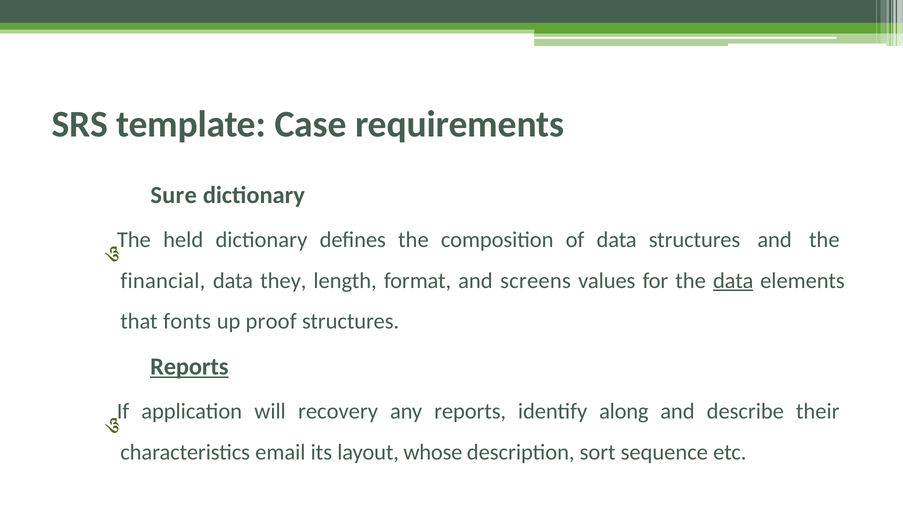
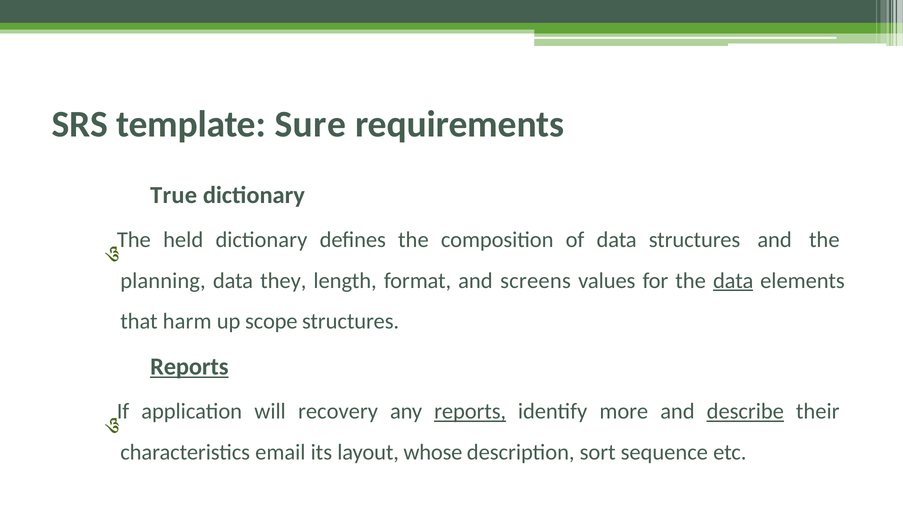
Case: Case -> Sure (310, 124)
Sure: Sure -> True (174, 195)
financial: financial -> planning (163, 281)
fonts: fonts -> harm (187, 321)
proof: proof -> scope (271, 321)
reports underline: none -> present (470, 411)
along: along -> more (624, 411)
describe underline: none -> present (745, 411)
